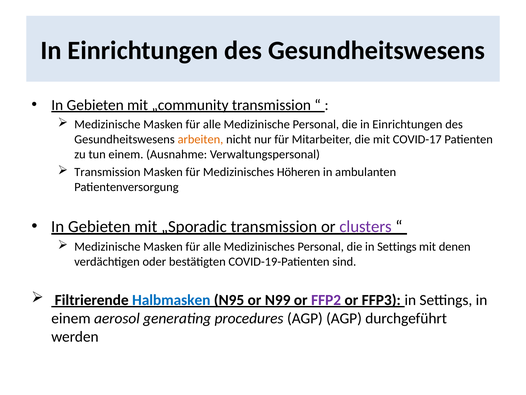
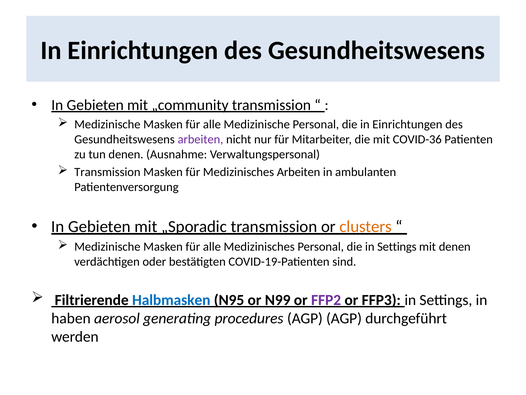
arbeiten colour: orange -> purple (200, 139)
COVID-17: COVID-17 -> COVID-36 (417, 139)
tun einem: einem -> denen (126, 154)
Medizinisches Höheren: Höheren -> Arbeiten (299, 172)
clusters colour: purple -> orange (366, 226)
einem: einem -> haben (71, 318)
